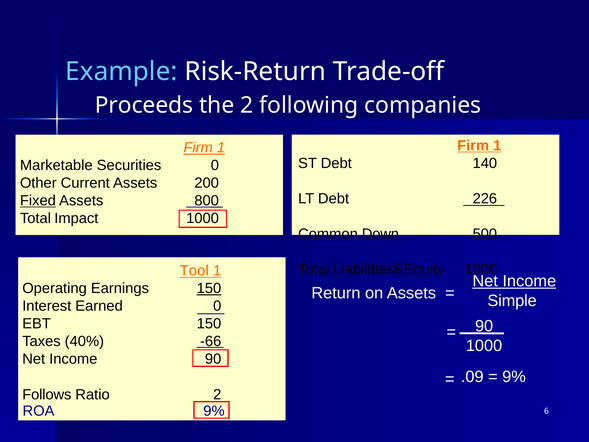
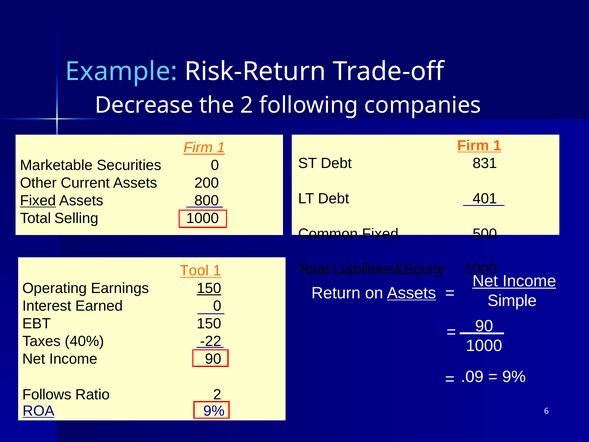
Proceeds: Proceeds -> Decrease (144, 105)
140: 140 -> 831 (485, 163)
226: 226 -> 401 (485, 198)
Impact: Impact -> Selling (76, 218)
Common Down: Down -> Fixed (380, 234)
Assets underline: none -> present (411, 293)
-66: -66 -> -22 (211, 341)
ROA underline: none -> present (39, 411)
